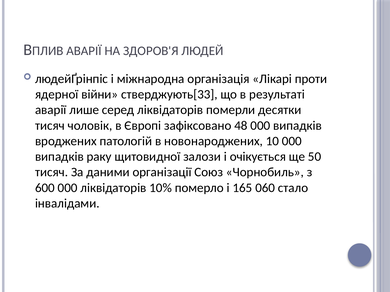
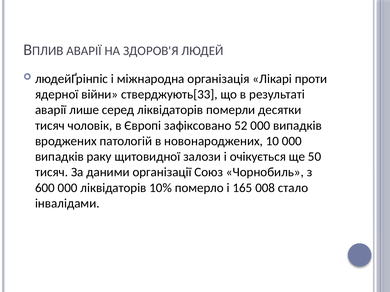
48: 48 -> 52 (241, 126)
060: 060 -> 008 (265, 188)
